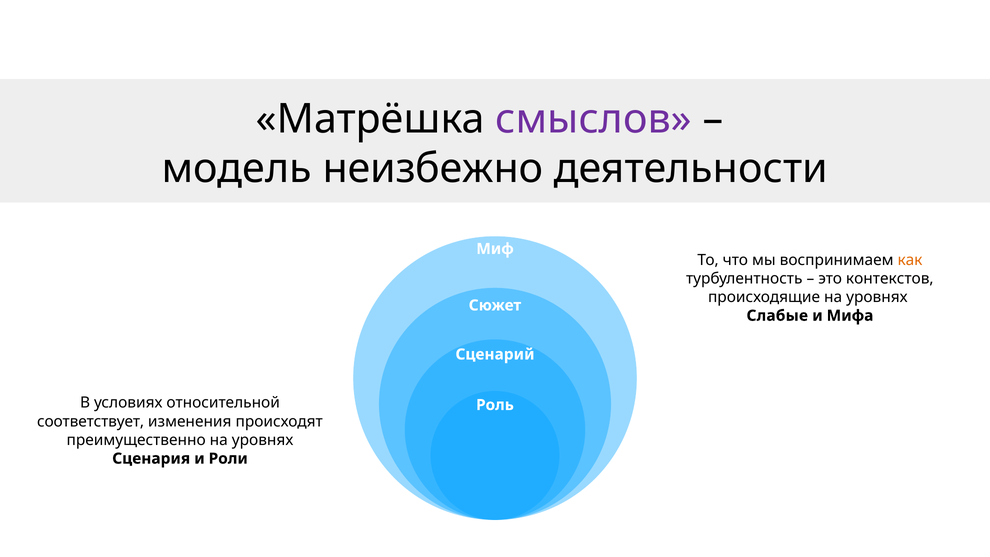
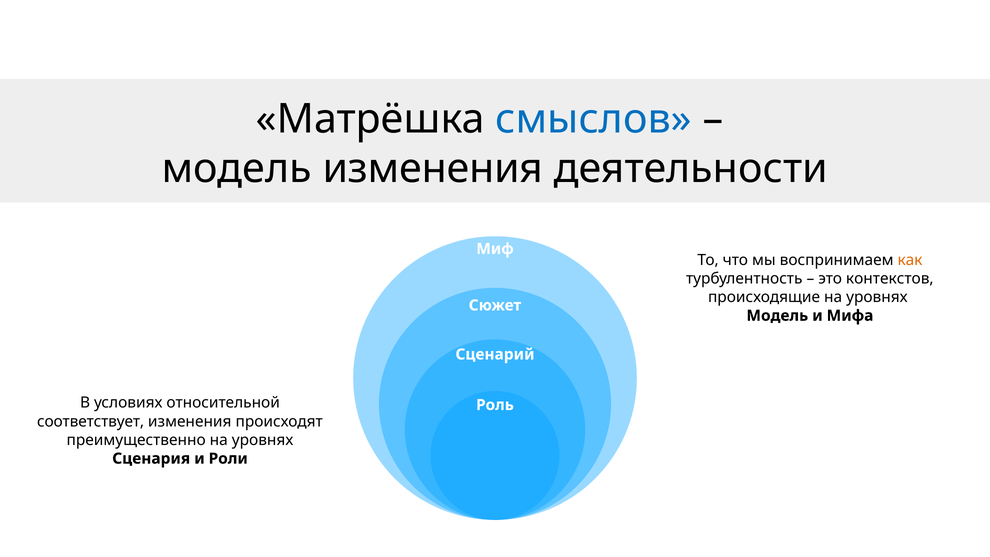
смыслов colour: purple -> blue (594, 119)
модель неизбежно: неизбежно -> изменения (433, 168)
Слабые: Слабые -> Модель (777, 316)
